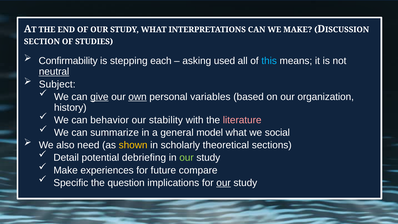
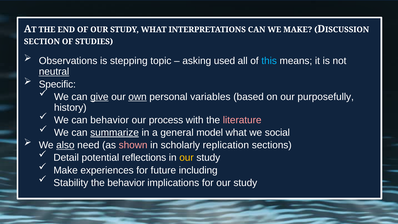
Confirmability: Confirmability -> Observations (68, 61)
each: each -> topic (161, 61)
Subject: Subject -> Specific (57, 84)
organization: organization -> purposefully (326, 97)
stability: stability -> process (166, 120)
summarize underline: none -> present (115, 133)
also underline: none -> present (65, 145)
shown colour: yellow -> pink (133, 145)
theoretical: theoretical -> replication (226, 145)
debriefing: debriefing -> reflections (144, 158)
our colour: light green -> yellow (187, 158)
compare: compare -> including (198, 170)
Specific: Specific -> Stability (71, 183)
the question: question -> behavior (126, 183)
our underline: present -> none (224, 183)
